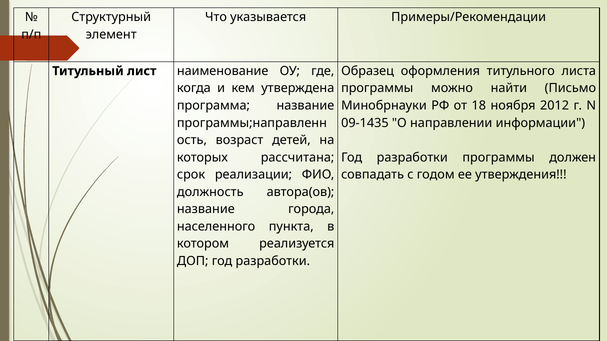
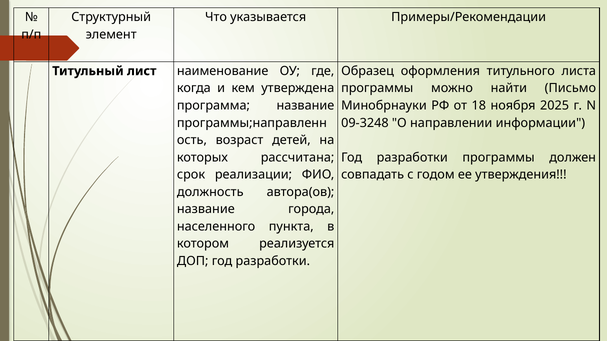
2012: 2012 -> 2025 (554, 106)
09-1435: 09-1435 -> 09-3248 (365, 123)
